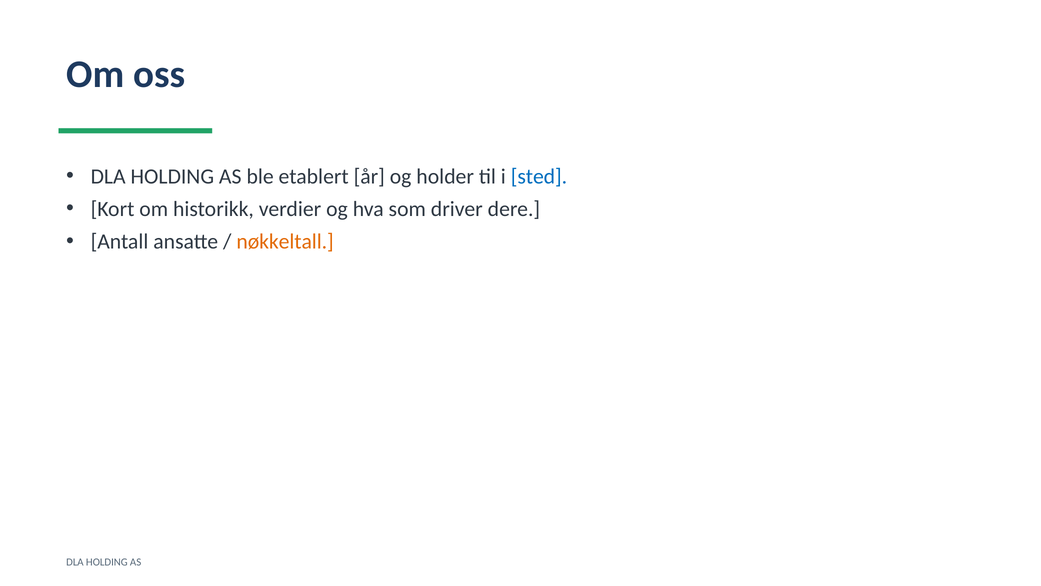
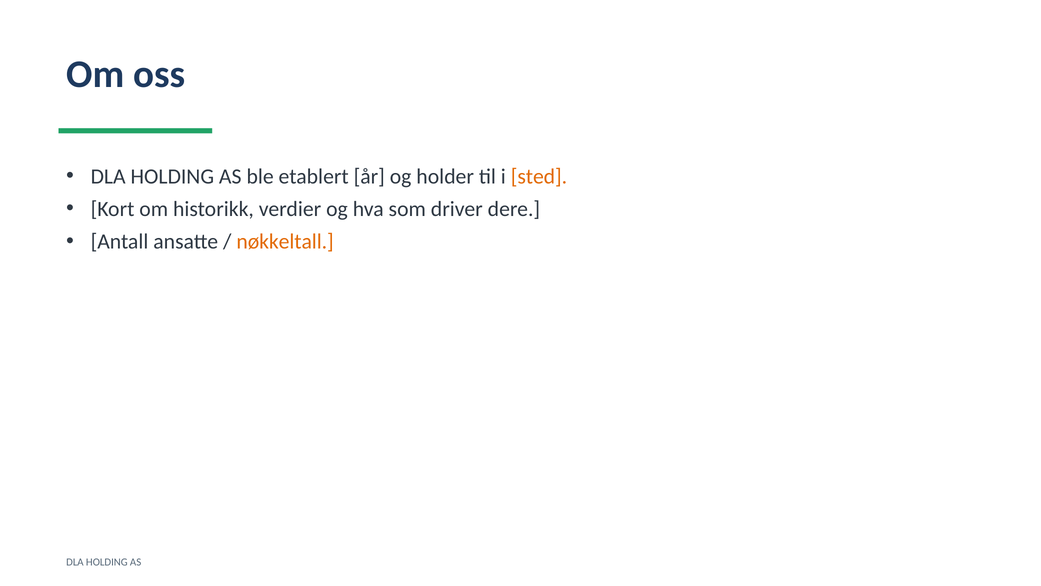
sted colour: blue -> orange (539, 176)
